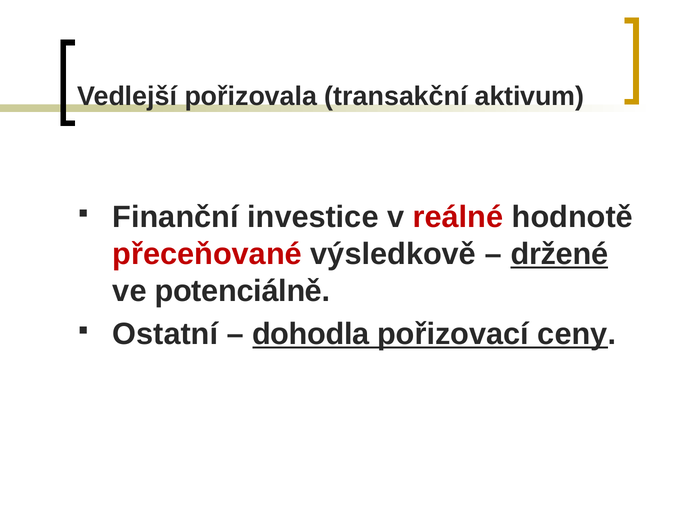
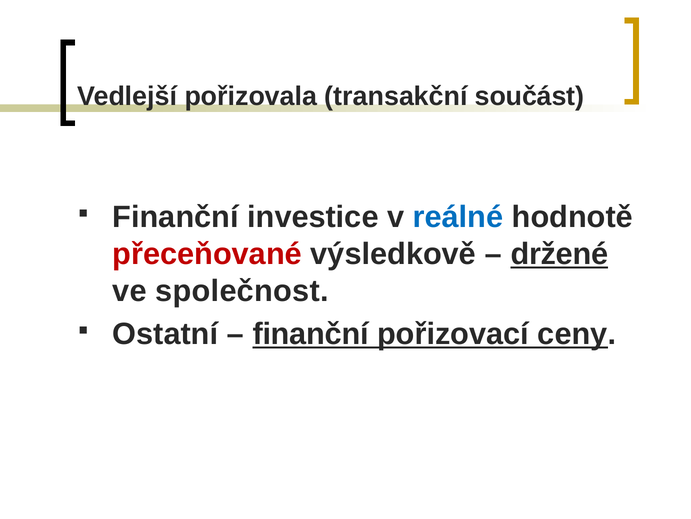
aktivum: aktivum -> součást (529, 96)
reálné colour: red -> blue (458, 217)
potenciálně: potenciálně -> společnost (242, 290)
dohodla: dohodla -> finanční (311, 333)
